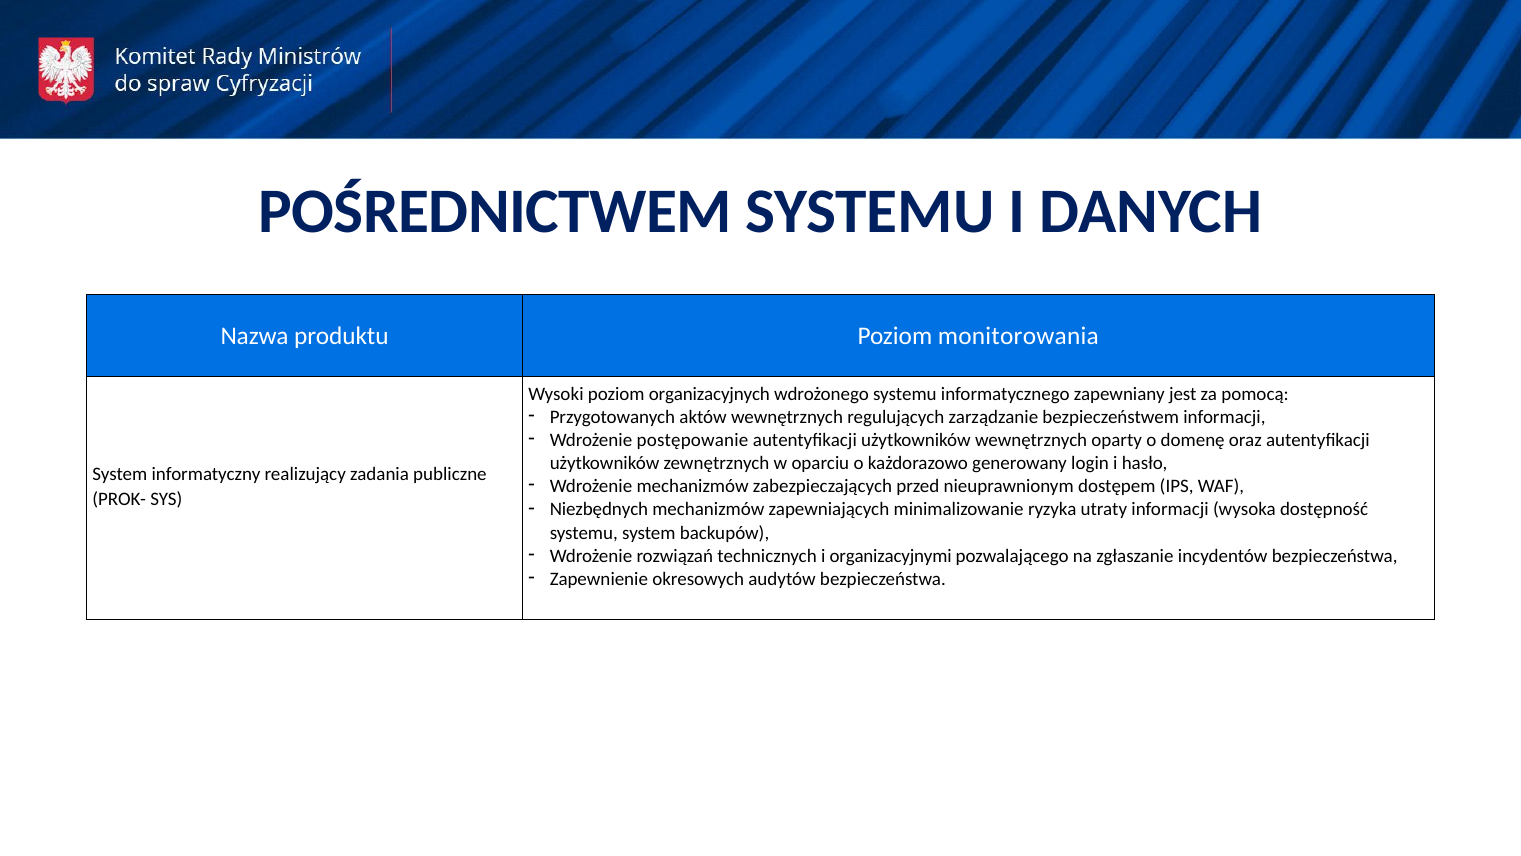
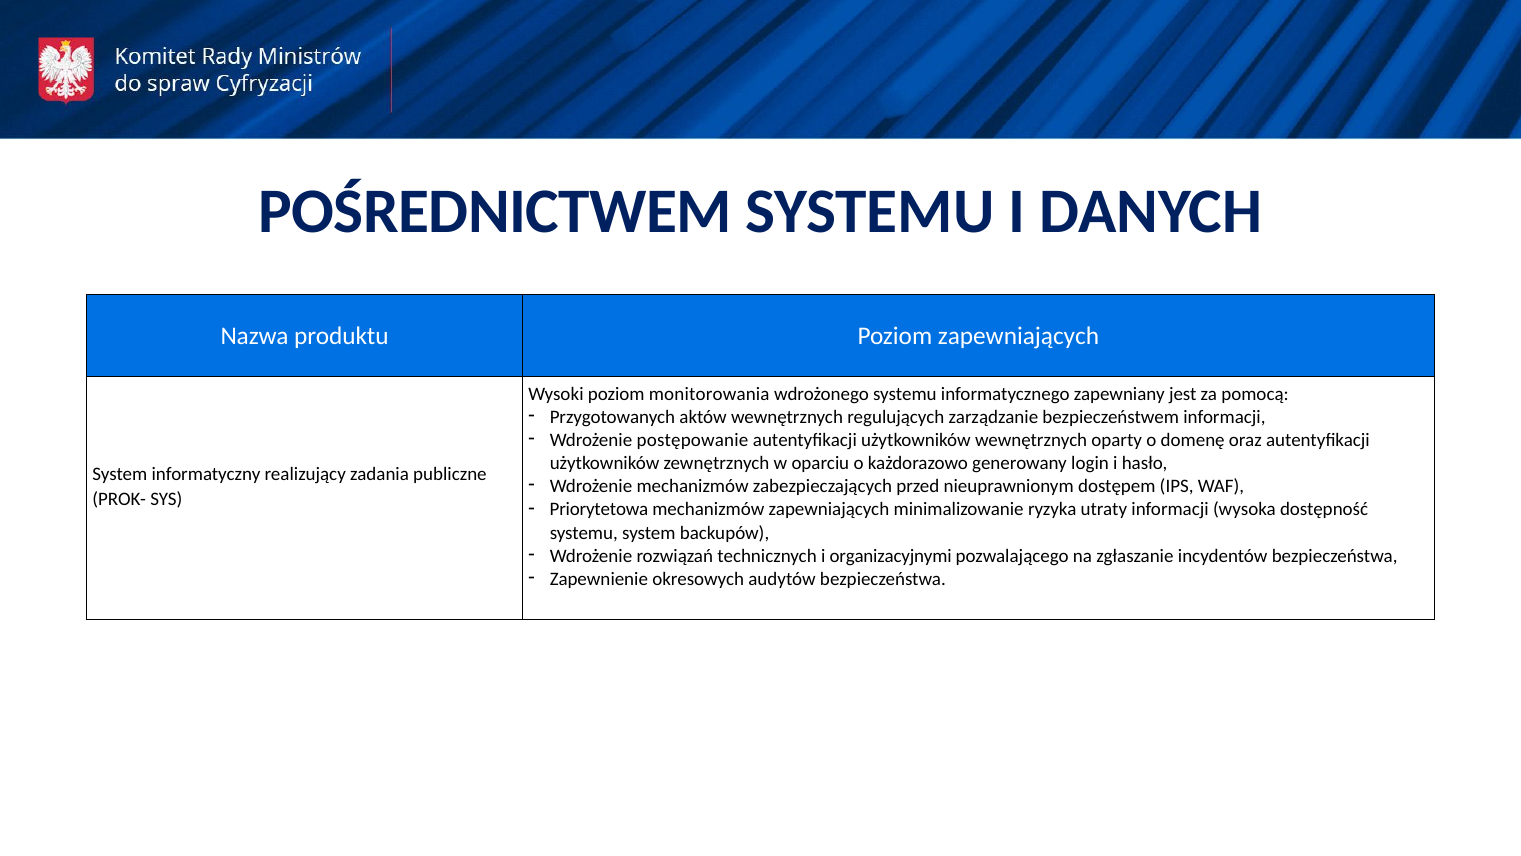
Poziom monitorowania: monitorowania -> zapewniających (1018, 336)
organizacyjnych: organizacyjnych -> monitorowania (709, 394)
Niezbędnych: Niezbędnych -> Priorytetowa (599, 509)
